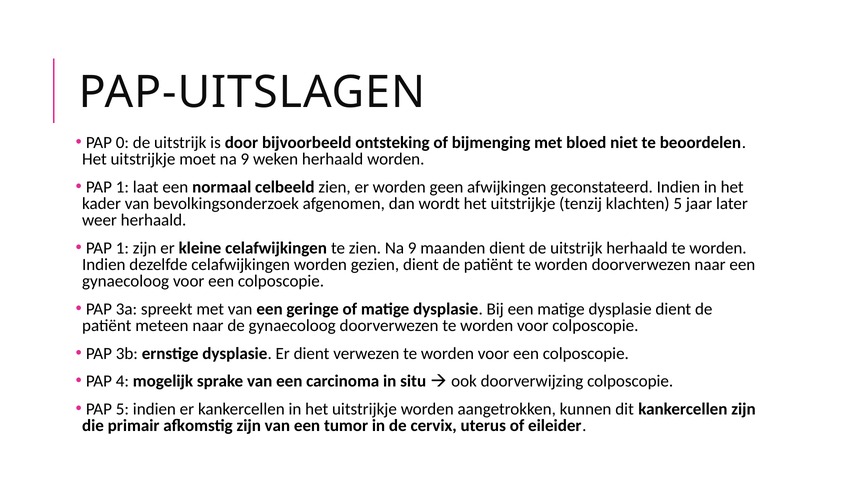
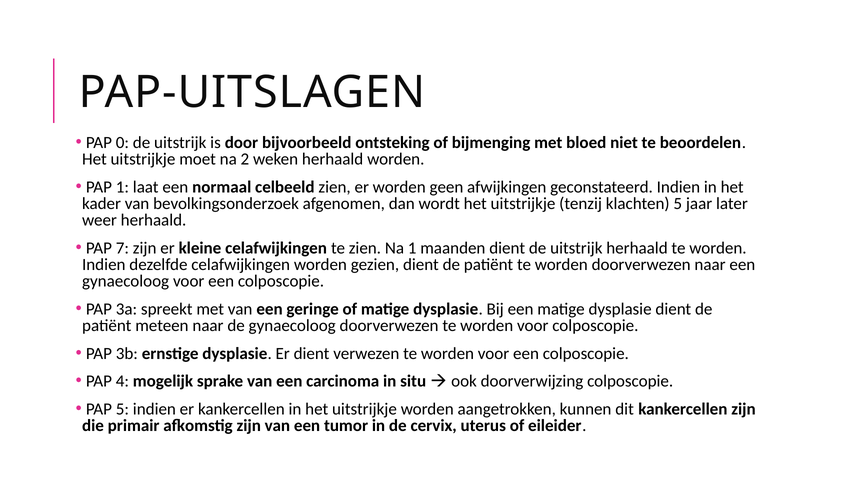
moet na 9: 9 -> 2 (245, 159)
1: 1 -> 7 (122, 248)
zien Na 9: 9 -> 1 (412, 248)
